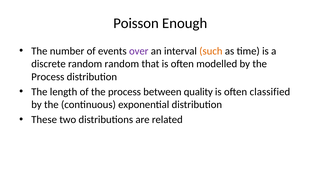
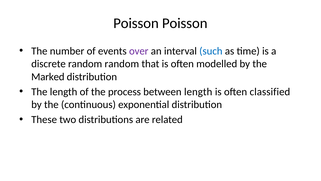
Poisson Enough: Enough -> Poisson (185, 23)
such colour: orange -> blue (211, 51)
Process: Process -> Marked (48, 77)
between quality: quality -> length (198, 92)
